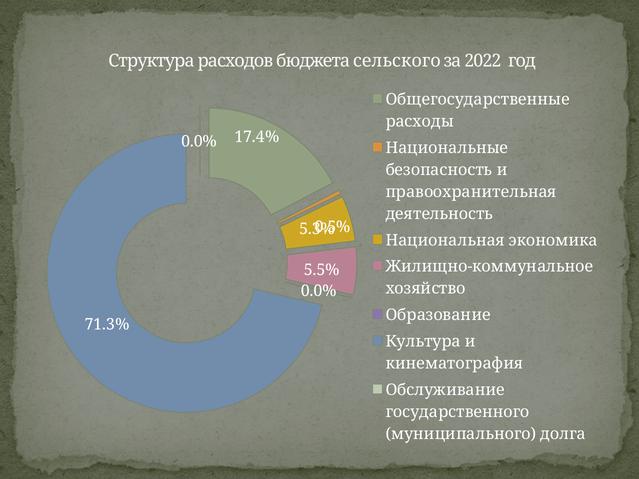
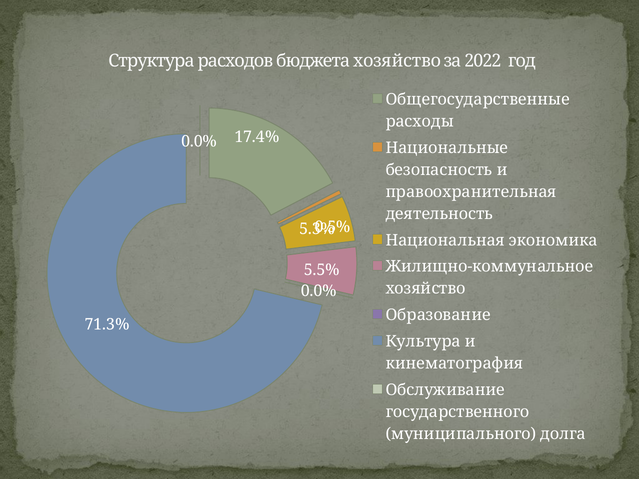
бюджета сельского: сельского -> хозяйство (397, 61)
